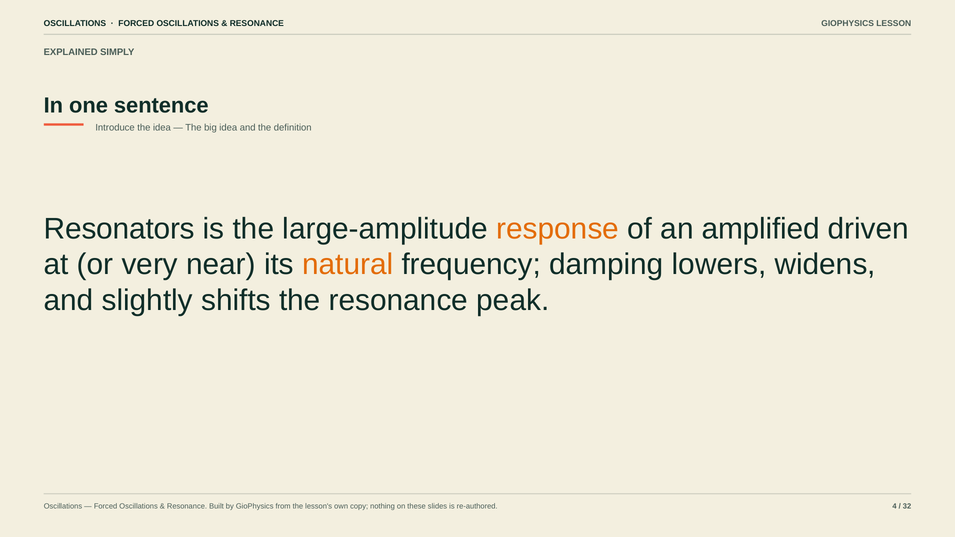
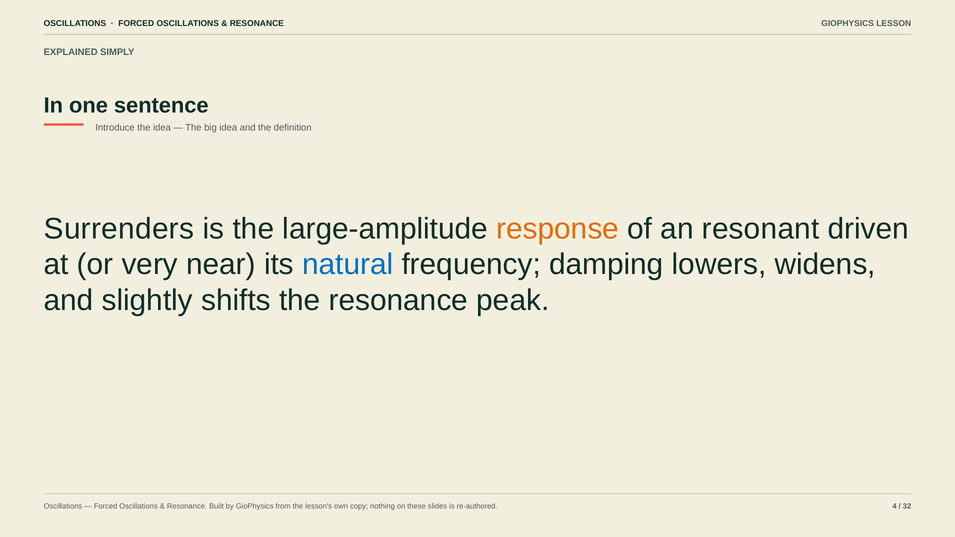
Resonators: Resonators -> Surrenders (119, 229)
amplified: amplified -> resonant (761, 229)
natural colour: orange -> blue (348, 265)
